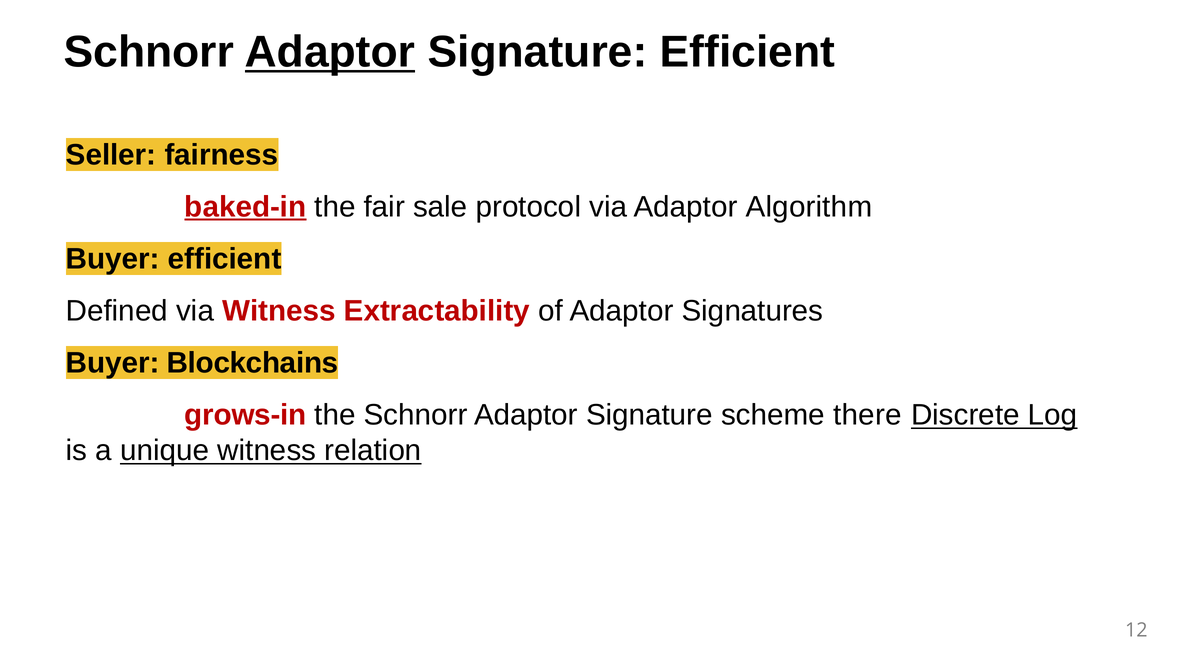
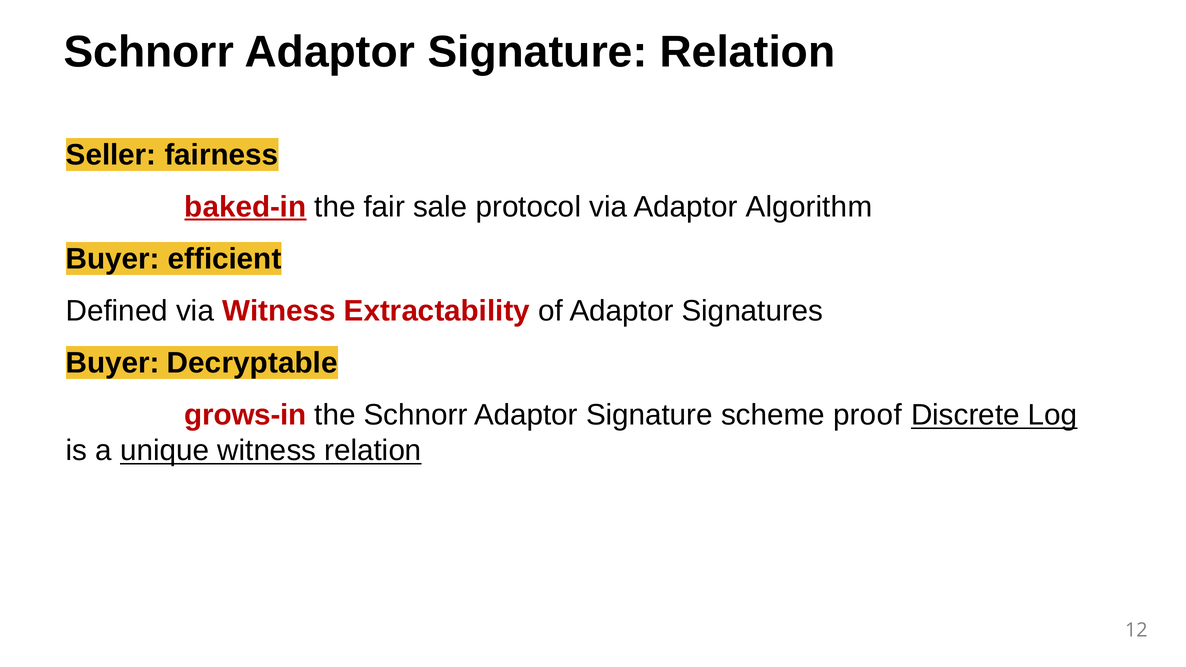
Adaptor underline: present -> none (330, 52)
Signature Efficient: Efficient -> Relation (747, 52)
Blockchains: Blockchains -> Decryptable (252, 363)
there: there -> proof (867, 415)
